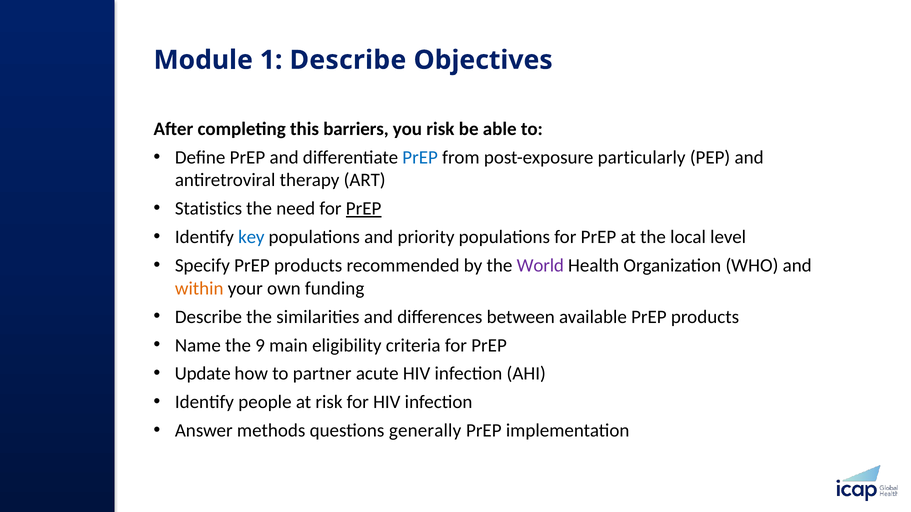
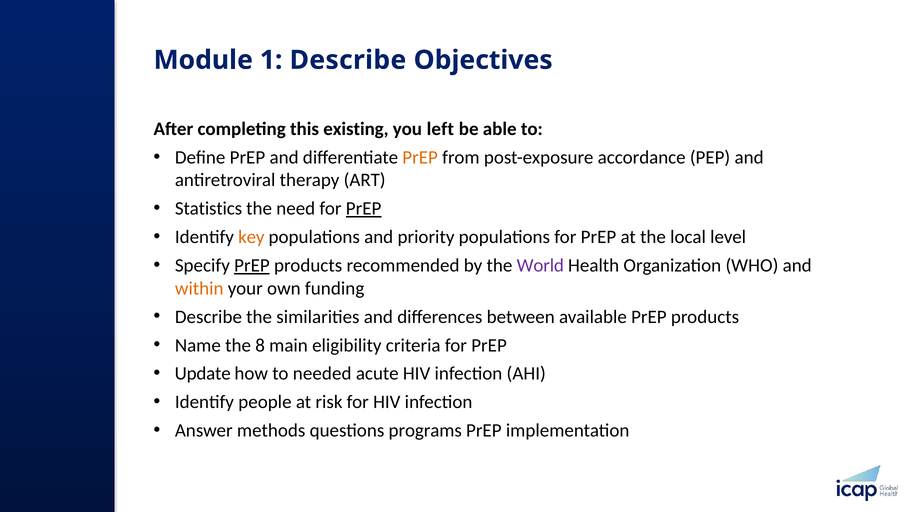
barriers: barriers -> existing (356, 129)
you risk: risk -> left (440, 129)
PrEP colour: blue -> orange (420, 158)
particularly: particularly -> accordance (642, 158)
key colour: blue -> orange (251, 237)
PrEP underline: none -> present (252, 266)
9: 9 -> 8 (260, 346)
partner: partner -> needed (322, 374)
generally: generally -> programs (425, 431)
